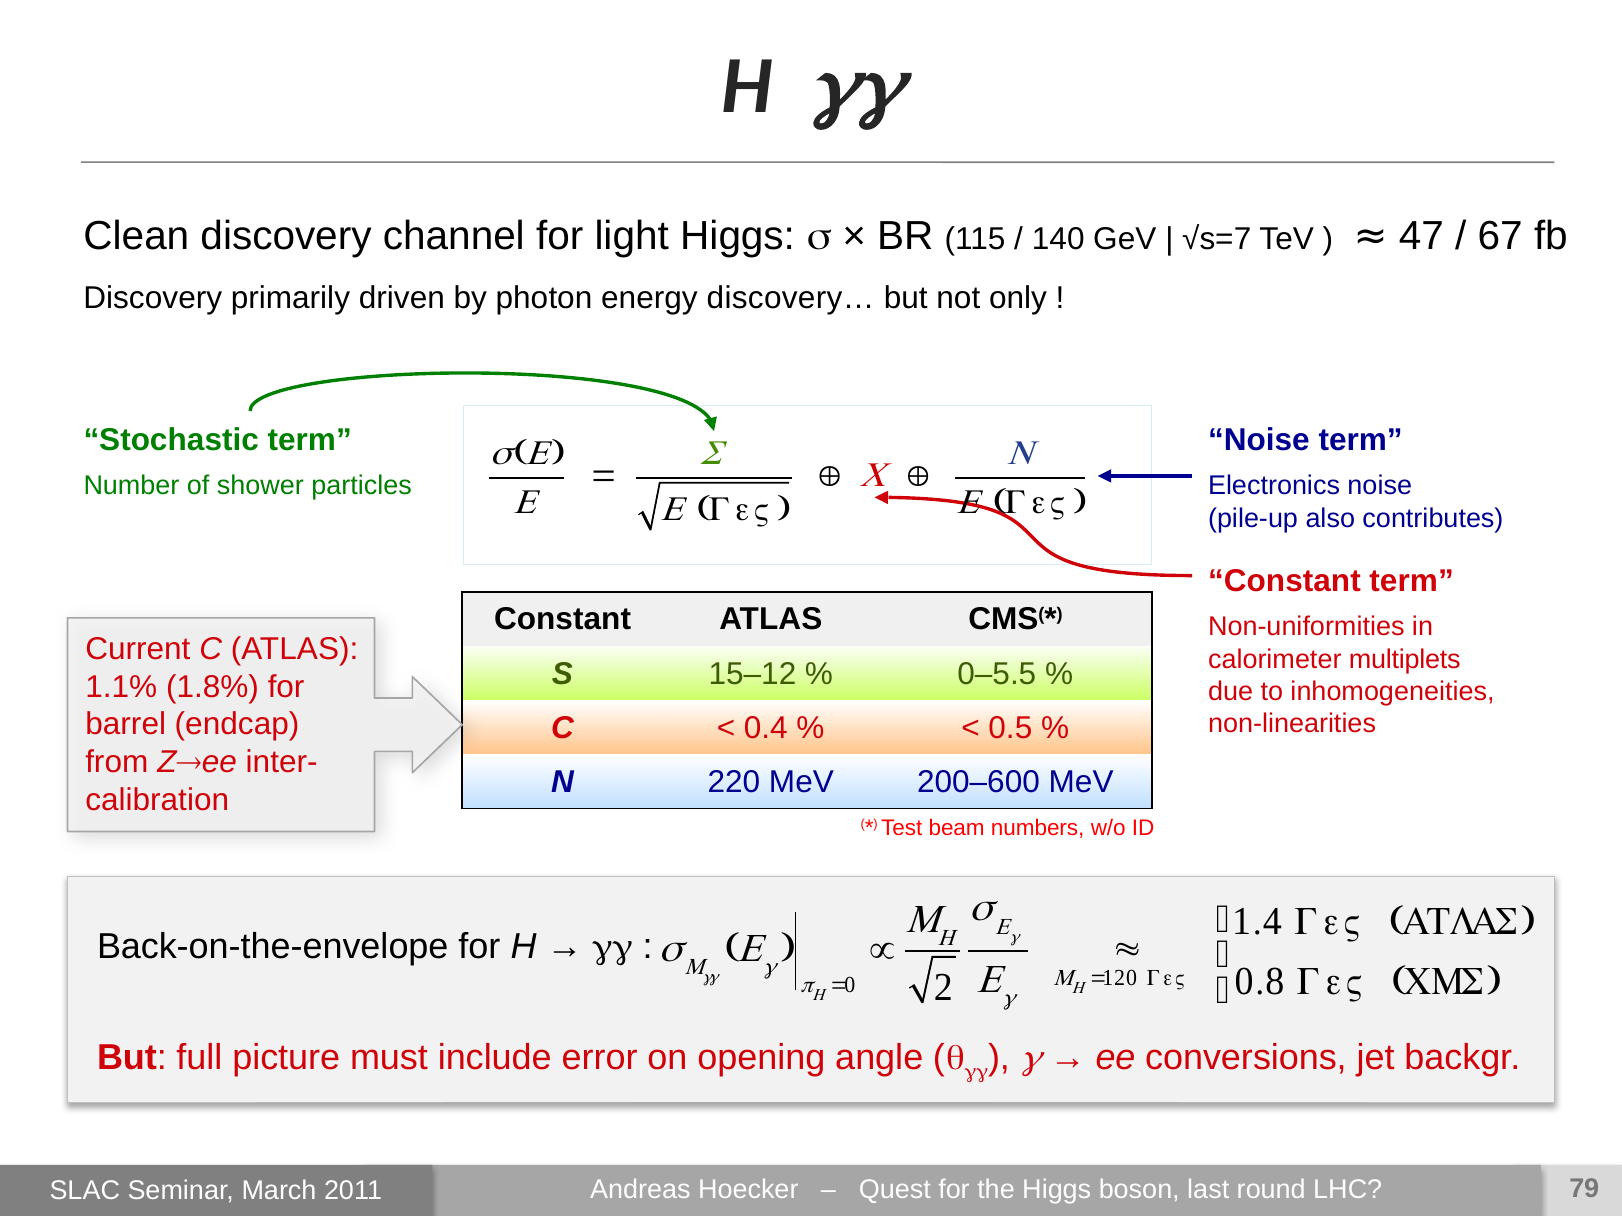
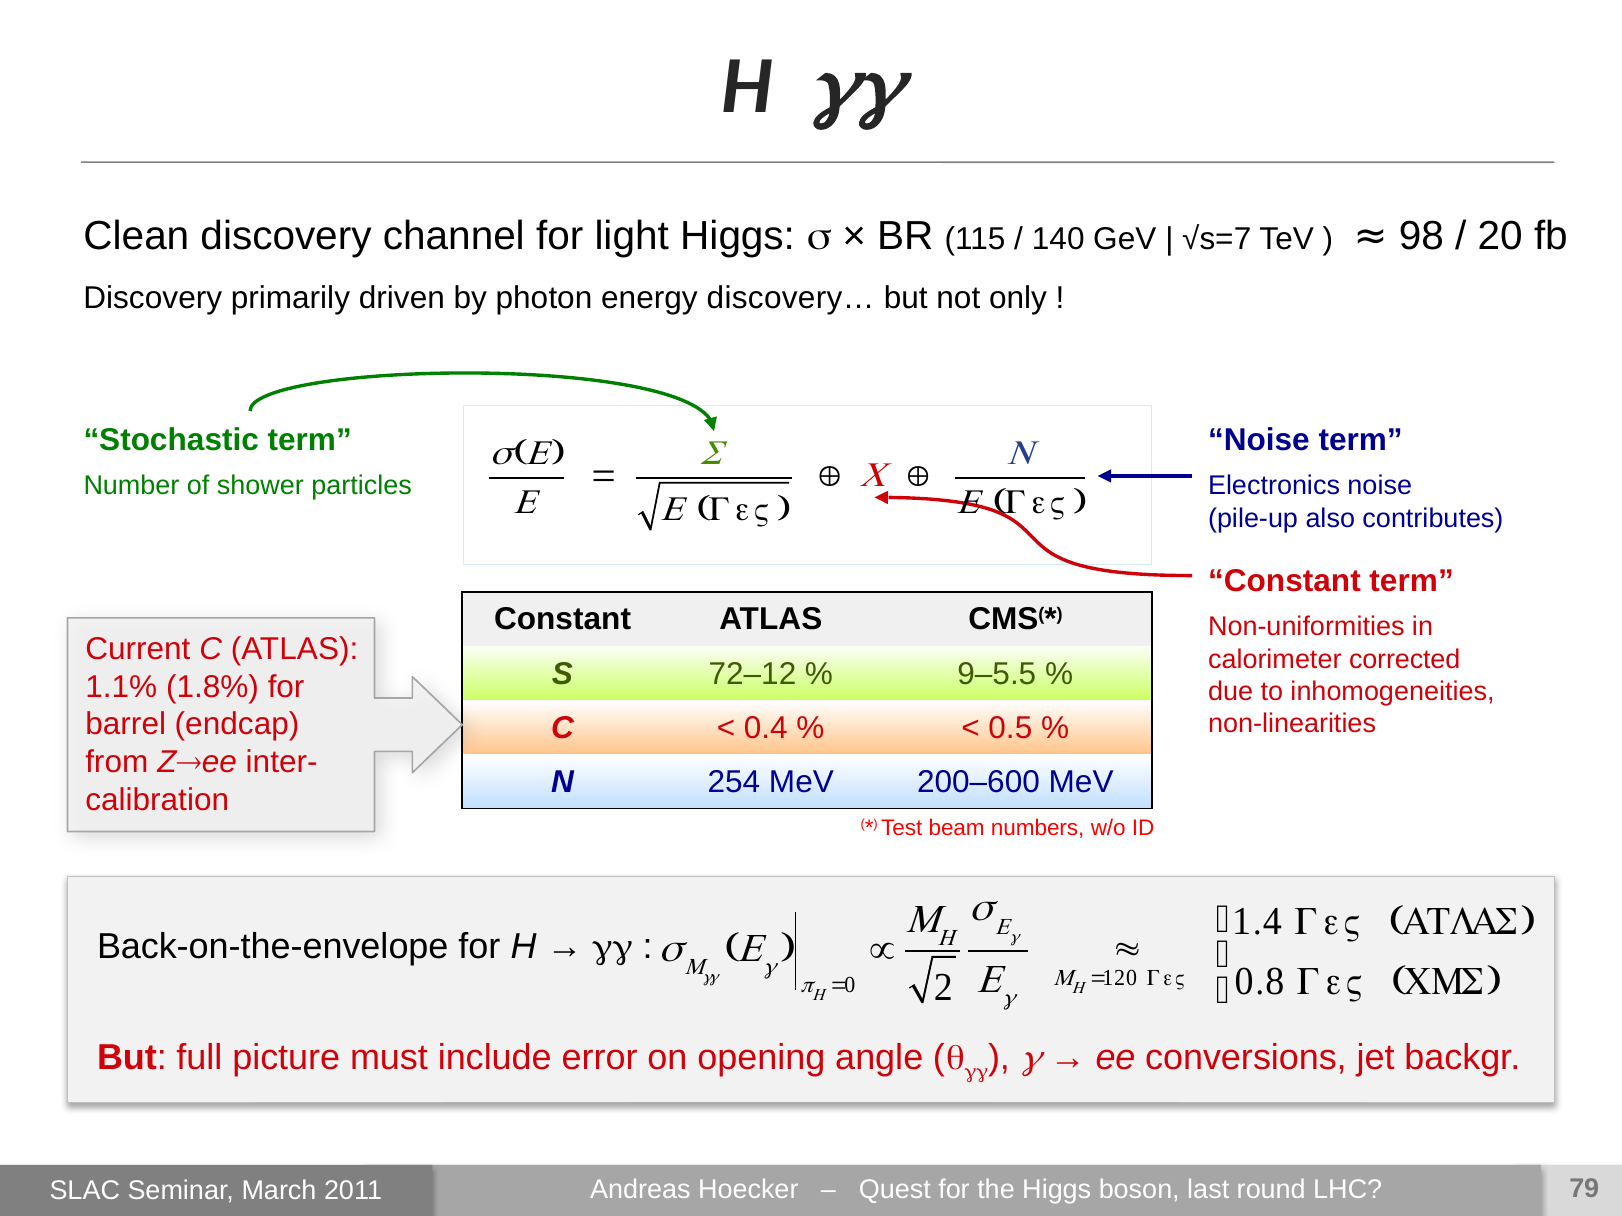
47: 47 -> 98 (1421, 236)
67: 67 -> 20 (1500, 236)
multiplets: multiplets -> corrected (1405, 659)
15–12: 15–12 -> 72–12 (752, 674)
0–5.5: 0–5.5 -> 9–5.5 (997, 674)
220: 220 -> 254 (734, 782)
